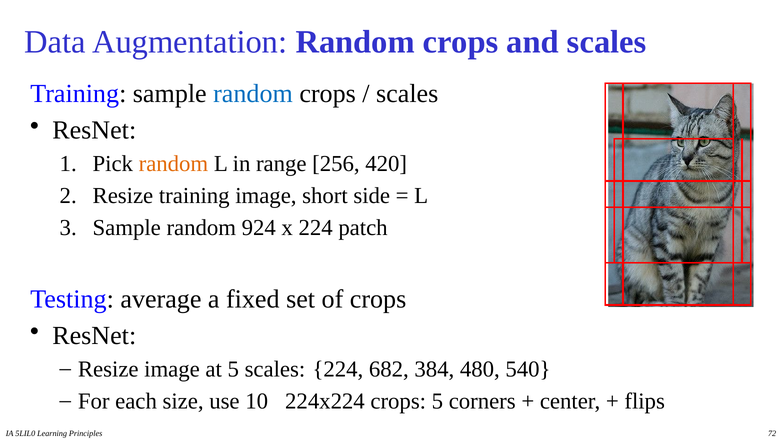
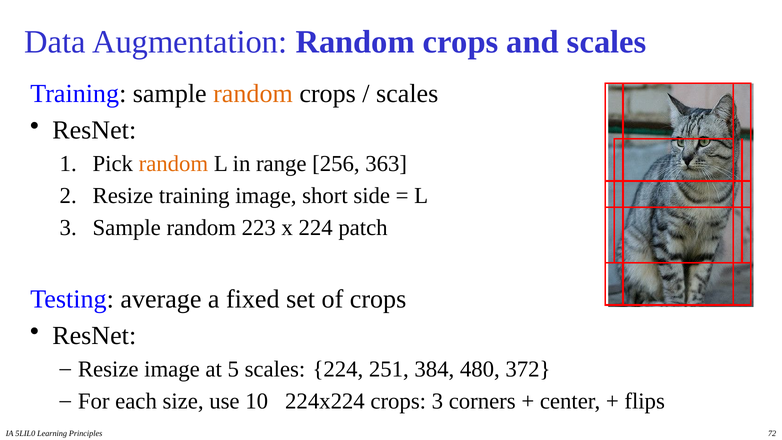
random colour: blue -> orange (253, 94)
420: 420 -> 363 (386, 164)
924: 924 -> 223 (259, 228)
682: 682 -> 251 (389, 369)
540: 540 -> 372 (528, 369)
crops 5: 5 -> 3 (437, 401)
